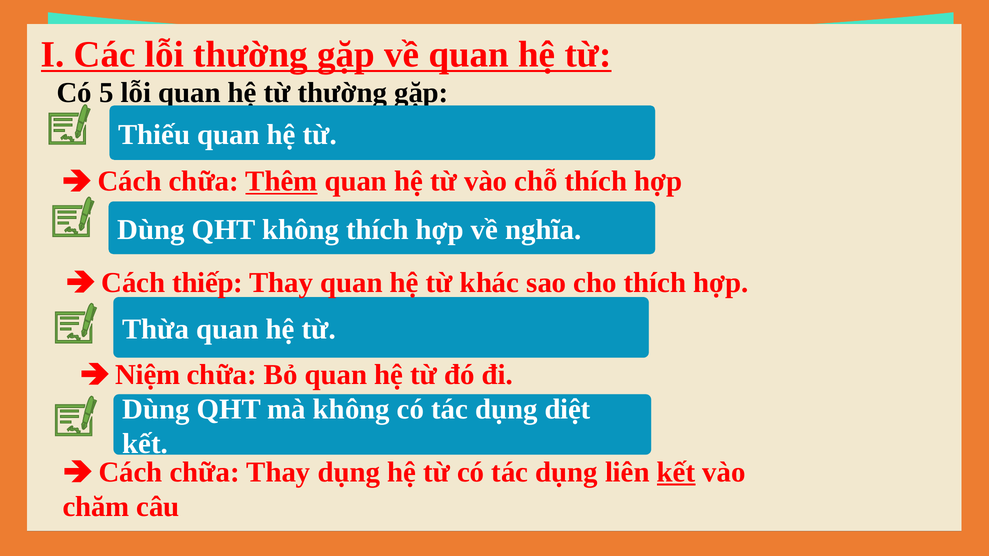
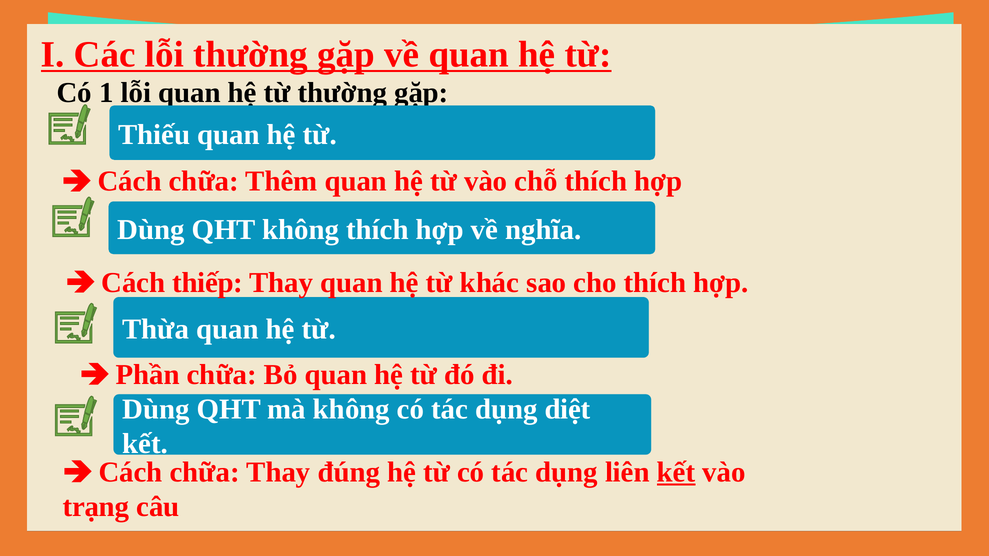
5: 5 -> 1 (106, 93)
Thêm underline: present -> none (281, 182)
Niệm: Niệm -> Phần (148, 375)
Thay dụng: dụng -> đúng (349, 472)
chăm: chăm -> trạng (96, 507)
